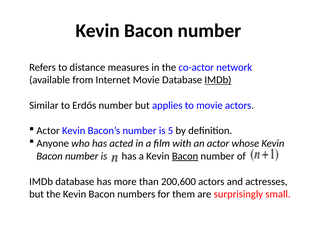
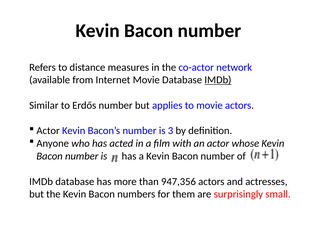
5: 5 -> 3 (171, 131)
Bacon underline: present -> none (185, 156)
200,600: 200,600 -> 947,356 (178, 181)
